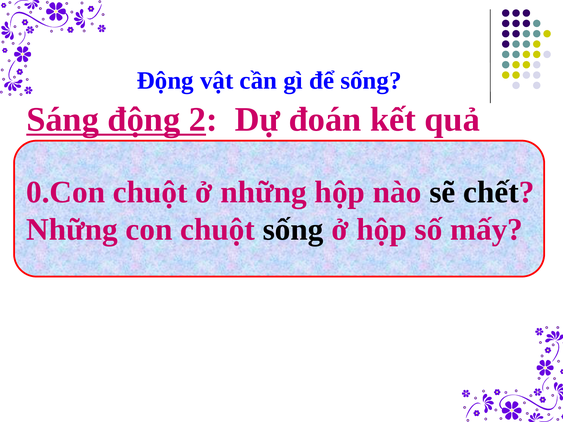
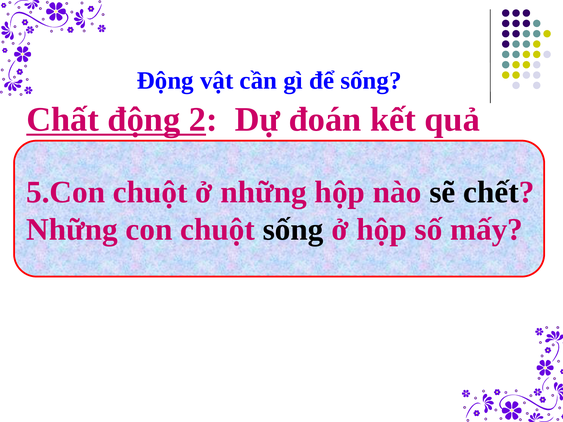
Sáng: Sáng -> Chất (63, 120)
0.Con: 0.Con -> 5.Con (66, 192)
